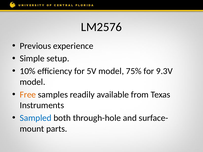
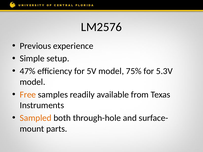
10%: 10% -> 47% (28, 71)
9.3V: 9.3V -> 5.3V (164, 71)
Sampled colour: blue -> orange (36, 118)
